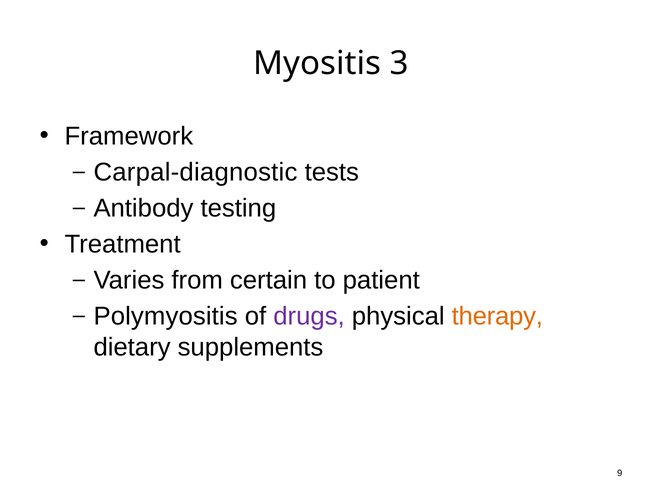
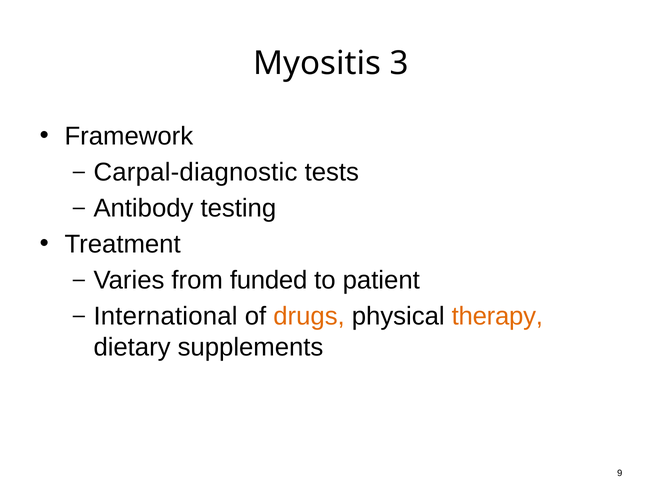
certain: certain -> funded (269, 281)
Polymyositis: Polymyositis -> International (166, 317)
drugs colour: purple -> orange (309, 317)
